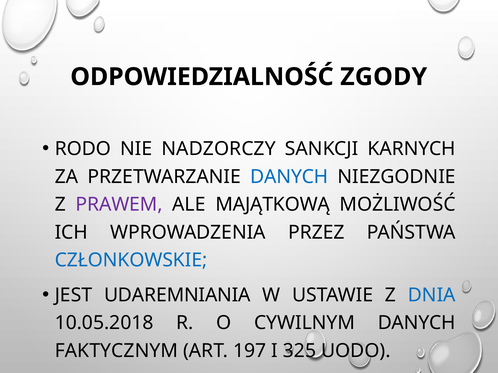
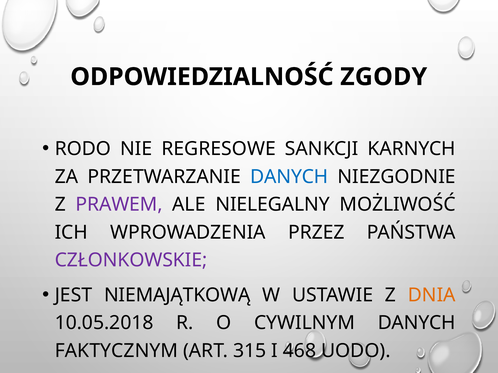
NADZORCZY: NADZORCZY -> REGRESOWE (219, 149)
MAJĄTKOWĄ: MAJĄTKOWĄ -> NIELEGALNY (273, 205)
CZŁONKOWSKIE colour: blue -> purple (131, 261)
UDAREMNIANIA: UDAREMNIANIA -> NIEMAJĄTKOWĄ (177, 295)
DNIA colour: blue -> orange (432, 295)
197: 197 -> 315 (250, 351)
325: 325 -> 468 (299, 351)
